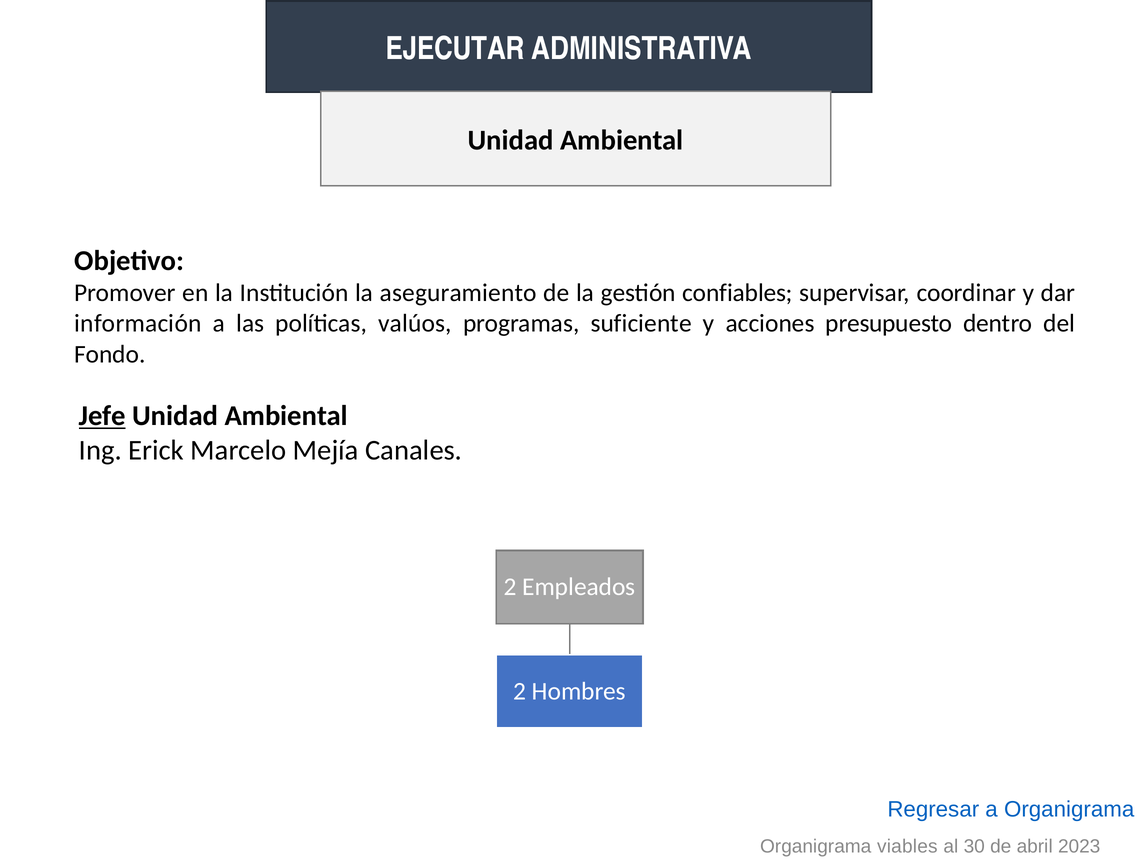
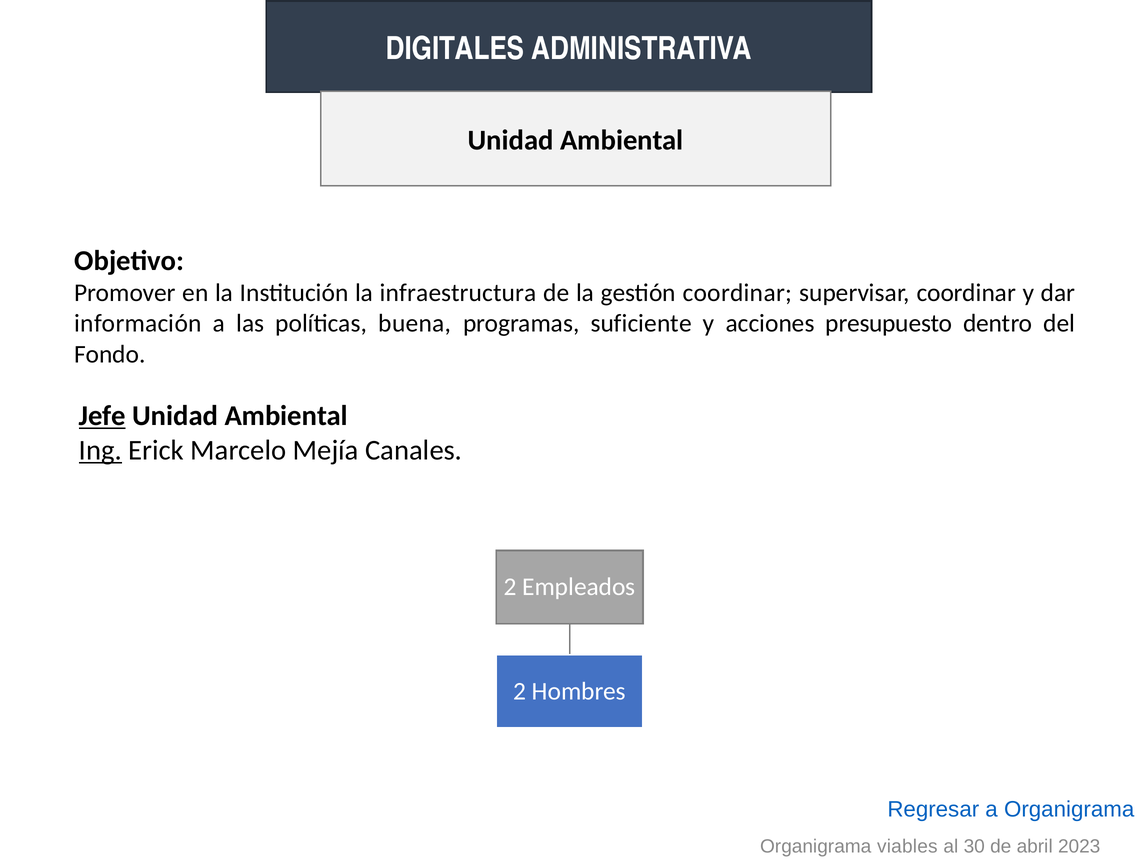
EJECUTAR: EJECUTAR -> DIGITALES (455, 49)
aseguramiento: aseguramiento -> infraestructura (458, 293)
gestión confiables: confiables -> coordinar (737, 293)
valúos: valúos -> buena (415, 324)
Ing underline: none -> present (100, 450)
